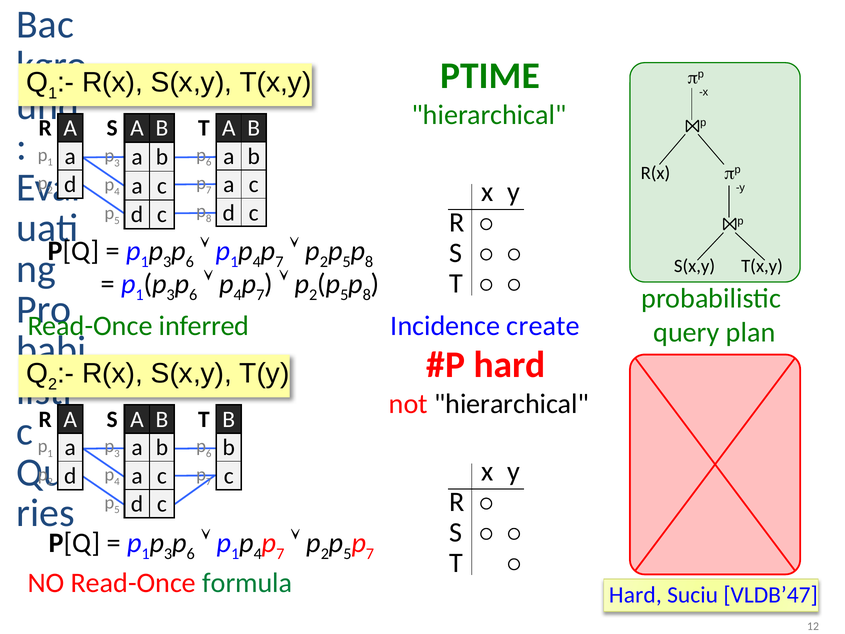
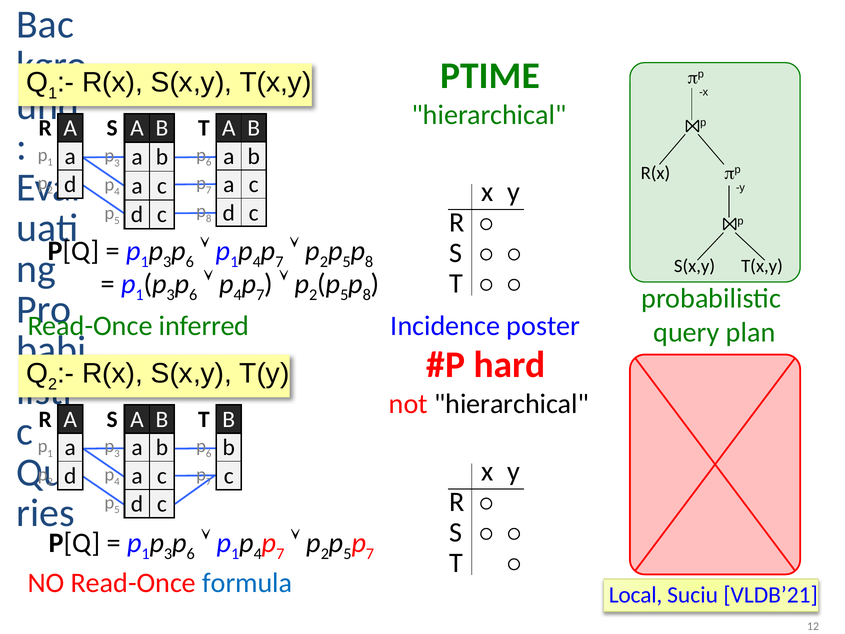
create: create -> poster (543, 326)
formula colour: green -> blue (247, 583)
Hard: Hard -> Local (636, 595)
VLDB’47: VLDB’47 -> VLDB’21 (771, 595)
